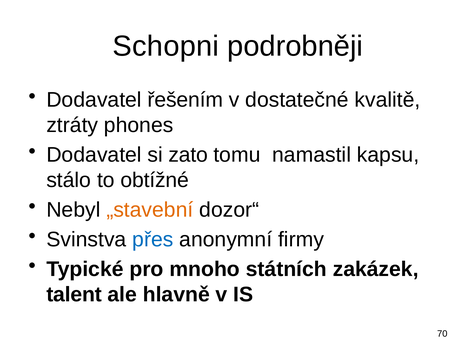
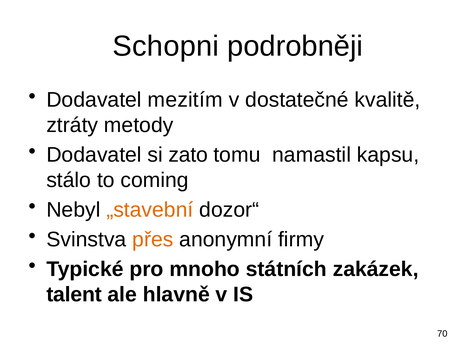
řešením: řešením -> mezitím (185, 100)
phones: phones -> metody (139, 125)
obtížné: obtížné -> coming (155, 180)
přes colour: blue -> orange (153, 240)
